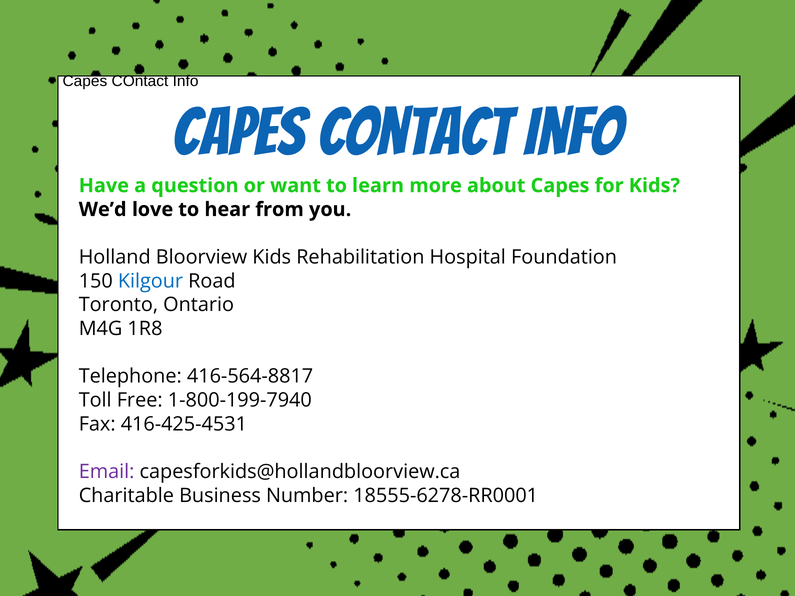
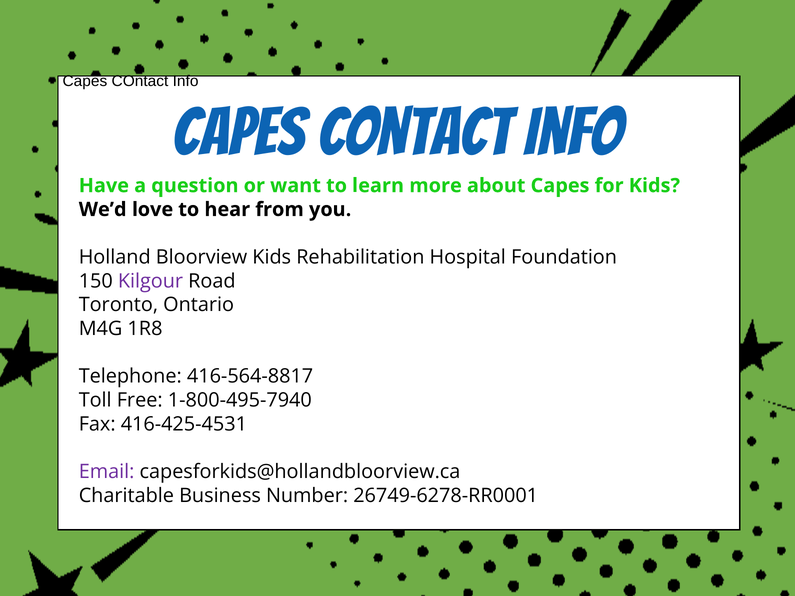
Kilgour colour: blue -> purple (151, 281)
1-800-199-7940: 1-800-199-7940 -> 1-800-495-7940 (240, 400)
18555-6278-RR0001: 18555-6278-RR0001 -> 26749-6278-RR0001 (446, 496)
